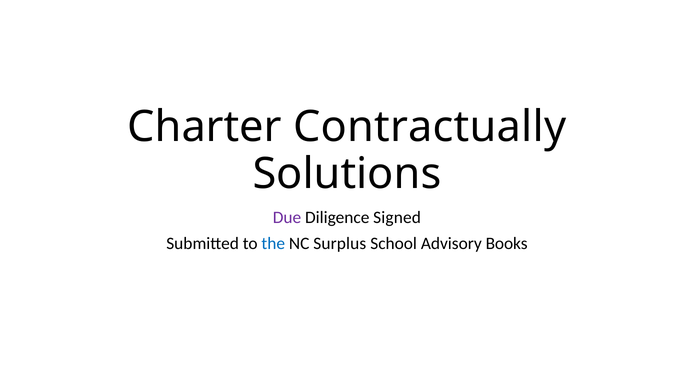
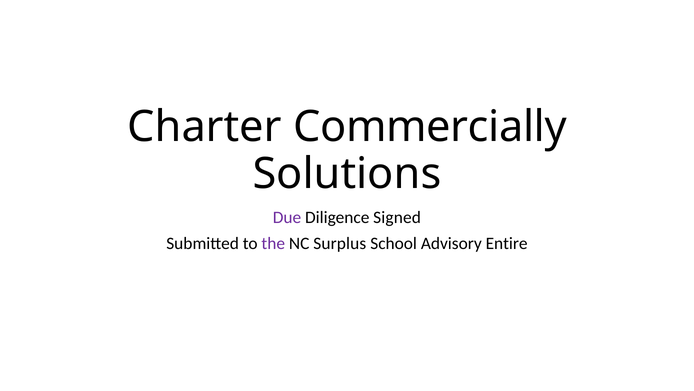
Contractually: Contractually -> Commercially (430, 127)
the colour: blue -> purple (273, 243)
Books: Books -> Entire (507, 243)
